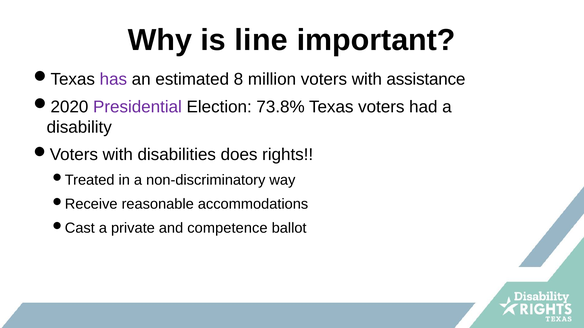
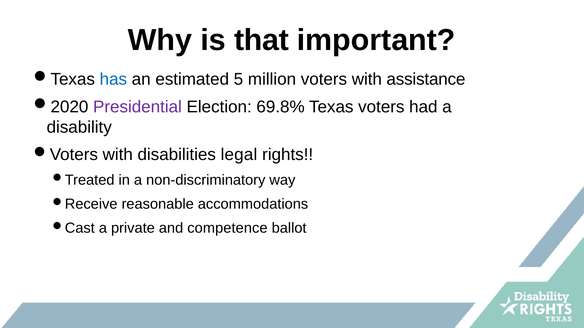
line: line -> that (261, 40)
has colour: purple -> blue (113, 79)
8: 8 -> 5 (238, 79)
73.8%: 73.8% -> 69.8% (281, 107)
does: does -> legal (239, 155)
